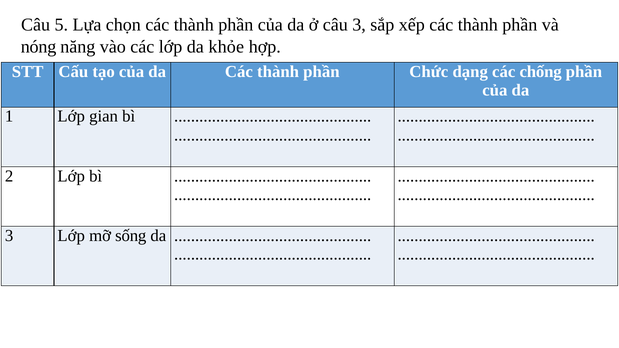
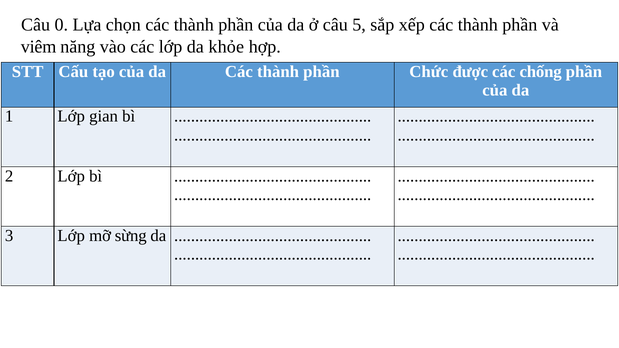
5: 5 -> 0 (61, 25)
câu 3: 3 -> 5 (359, 25)
nóng: nóng -> viêm (39, 47)
dạng: dạng -> được (470, 72)
sống: sống -> sừng (131, 236)
